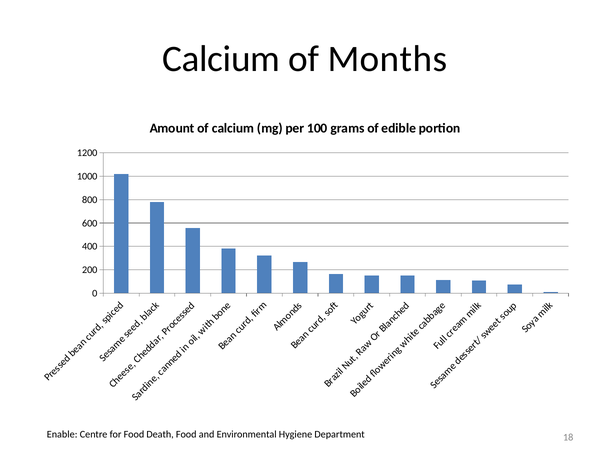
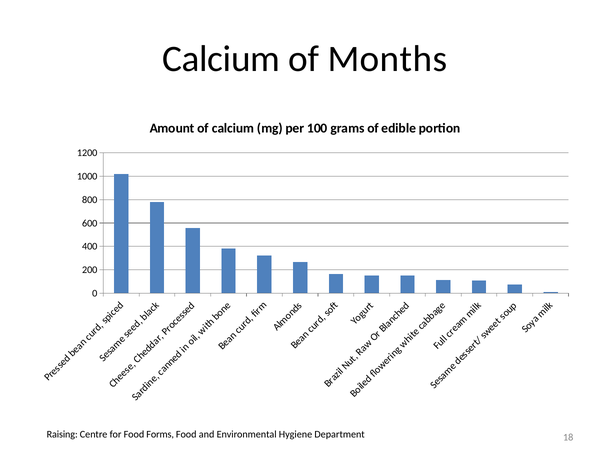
Enable: Enable -> Raising (62, 434)
Death: Death -> Forms (160, 434)
